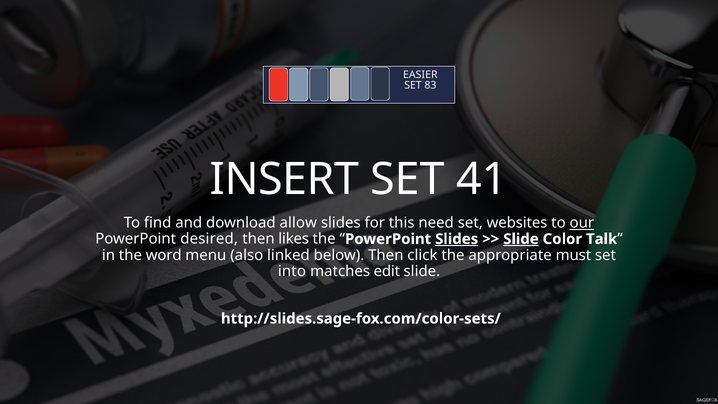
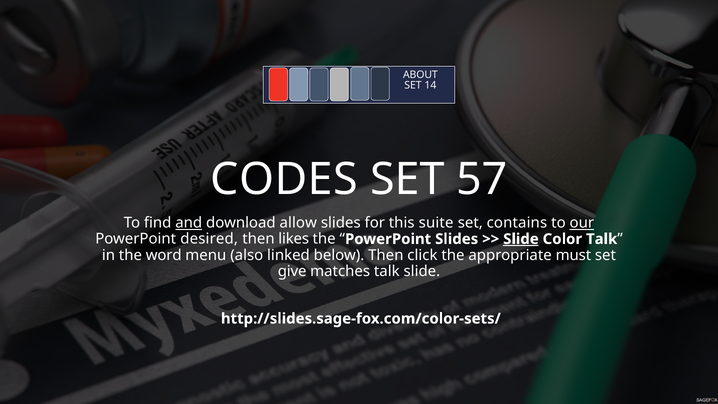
EASIER: EASIER -> ABOUT (420, 75)
83: 83 -> 14 (430, 85)
INSERT: INSERT -> CODES (284, 179)
41: 41 -> 57 (482, 179)
and underline: none -> present (189, 223)
need: need -> suite (436, 223)
websites: websites -> contains (517, 223)
Slides underline: present -> none (457, 239)
into: into -> give (292, 271)
matches edit: edit -> talk (387, 271)
